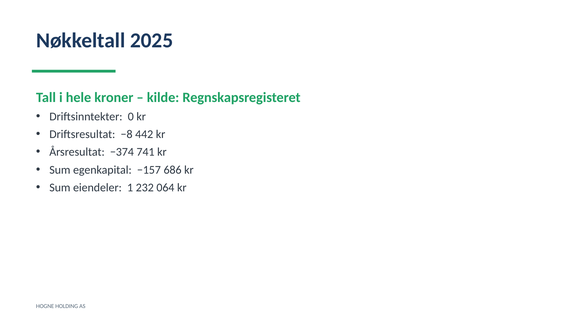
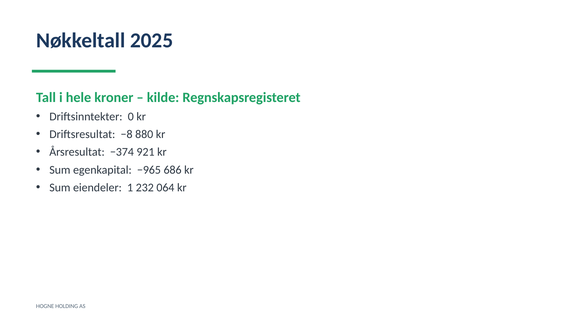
442: 442 -> 880 (144, 134)
741: 741 -> 921 (146, 152)
−157: −157 -> −965 (149, 170)
